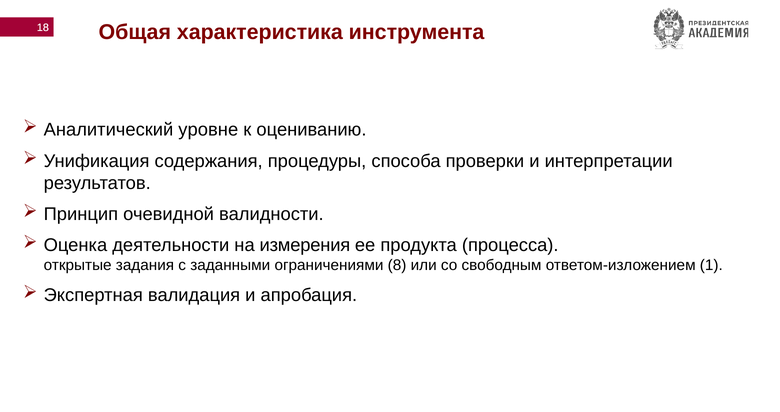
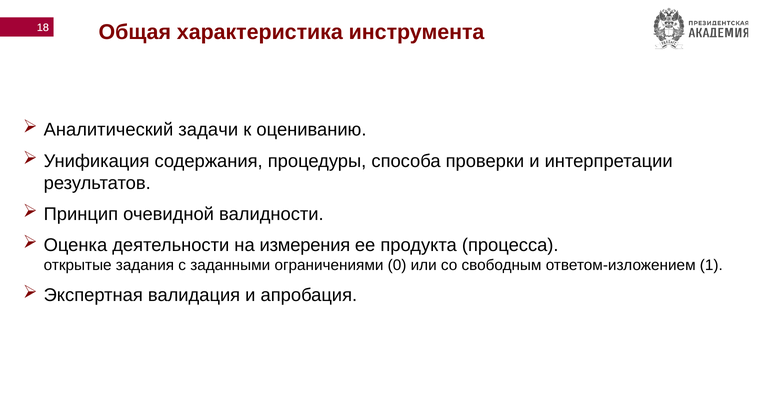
уровне: уровне -> задачи (208, 130)
8: 8 -> 0 (397, 265)
